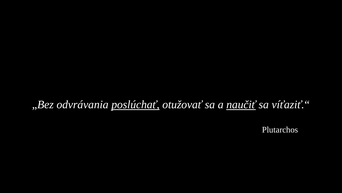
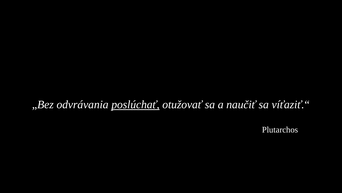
naučiť underline: present -> none (241, 104)
